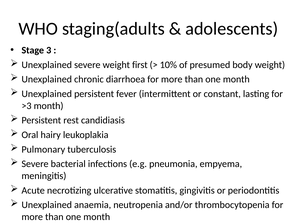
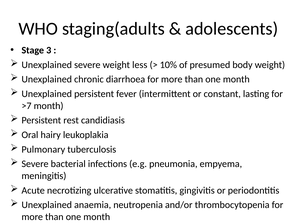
first: first -> less (140, 65)
>3: >3 -> >7 (27, 106)
